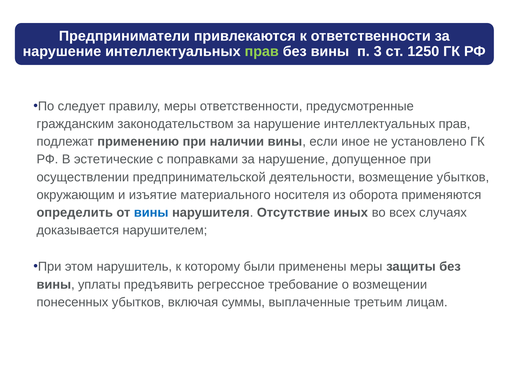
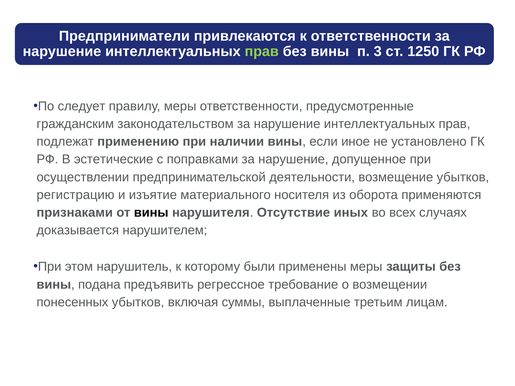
окружающим: окружающим -> регистрацию (76, 195)
определить: определить -> признаками (75, 213)
вины colour: blue -> black (151, 213)
уплаты: уплаты -> подана (99, 285)
